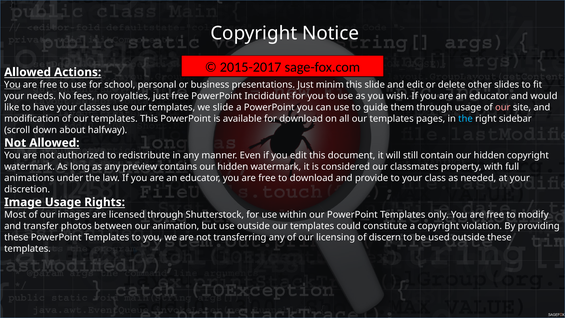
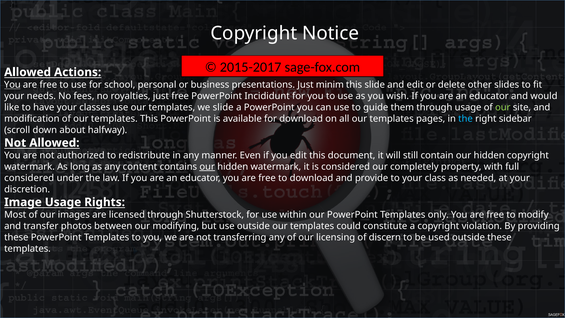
our colour: pink -> light green (503, 107)
preview: preview -> content (140, 167)
our underline: none -> present (207, 167)
classmates: classmates -> completely (414, 167)
animations: animations -> considered (29, 178)
animation: animation -> modifying (176, 226)
